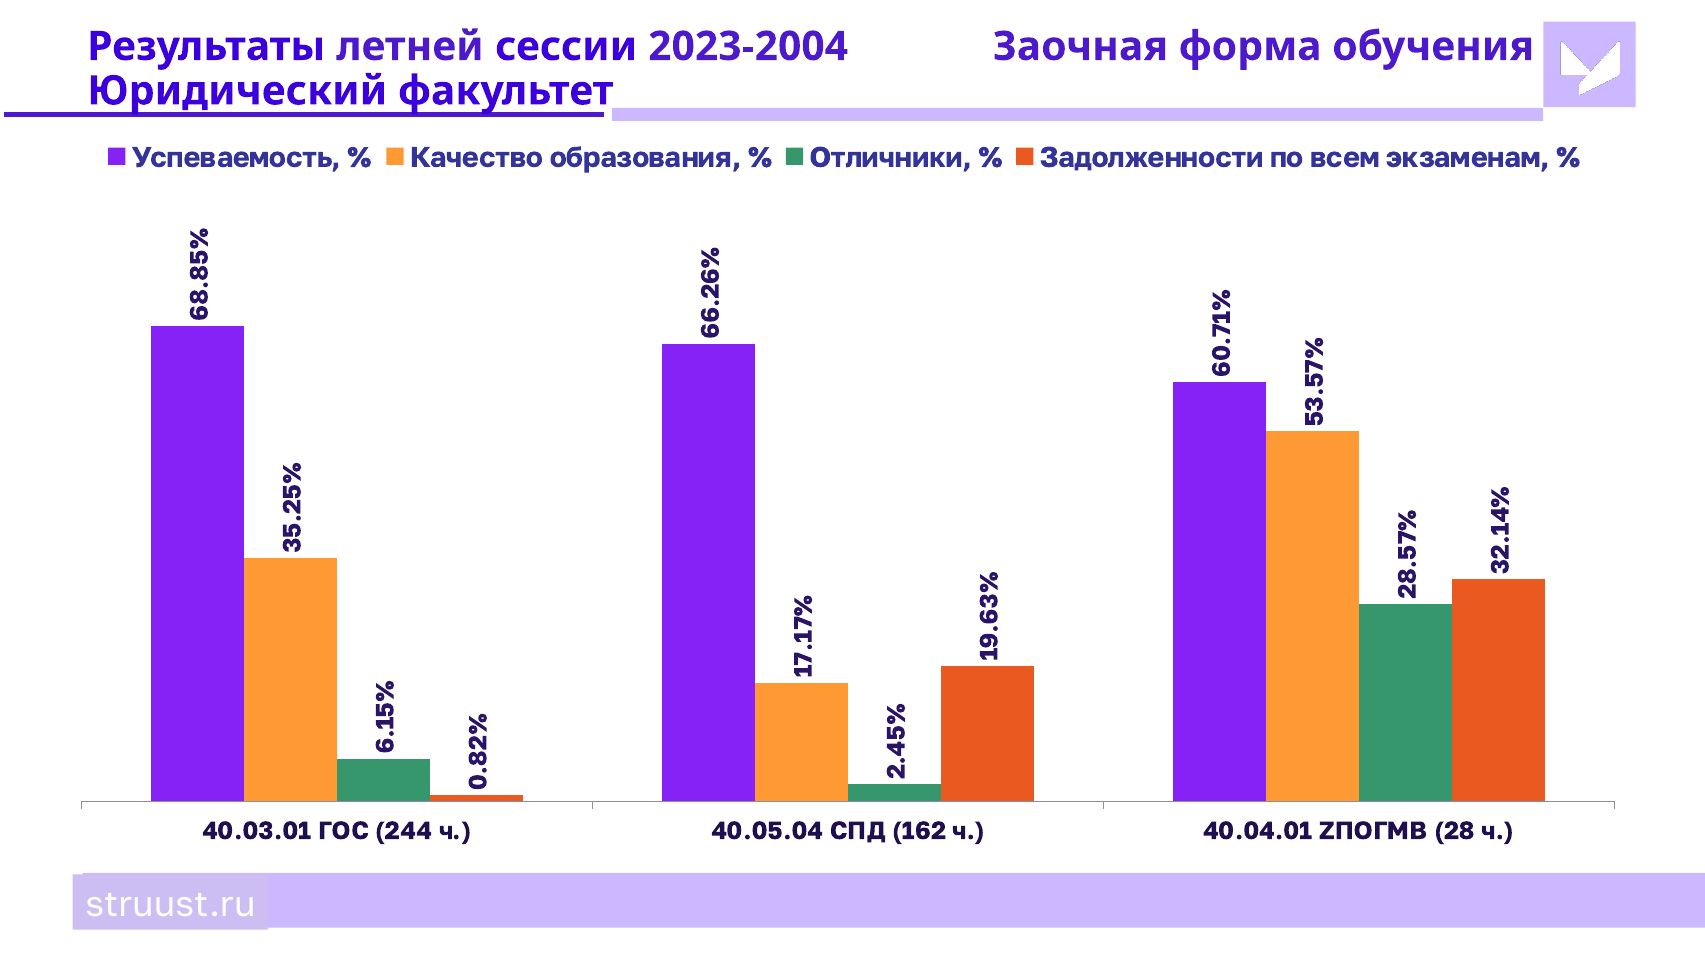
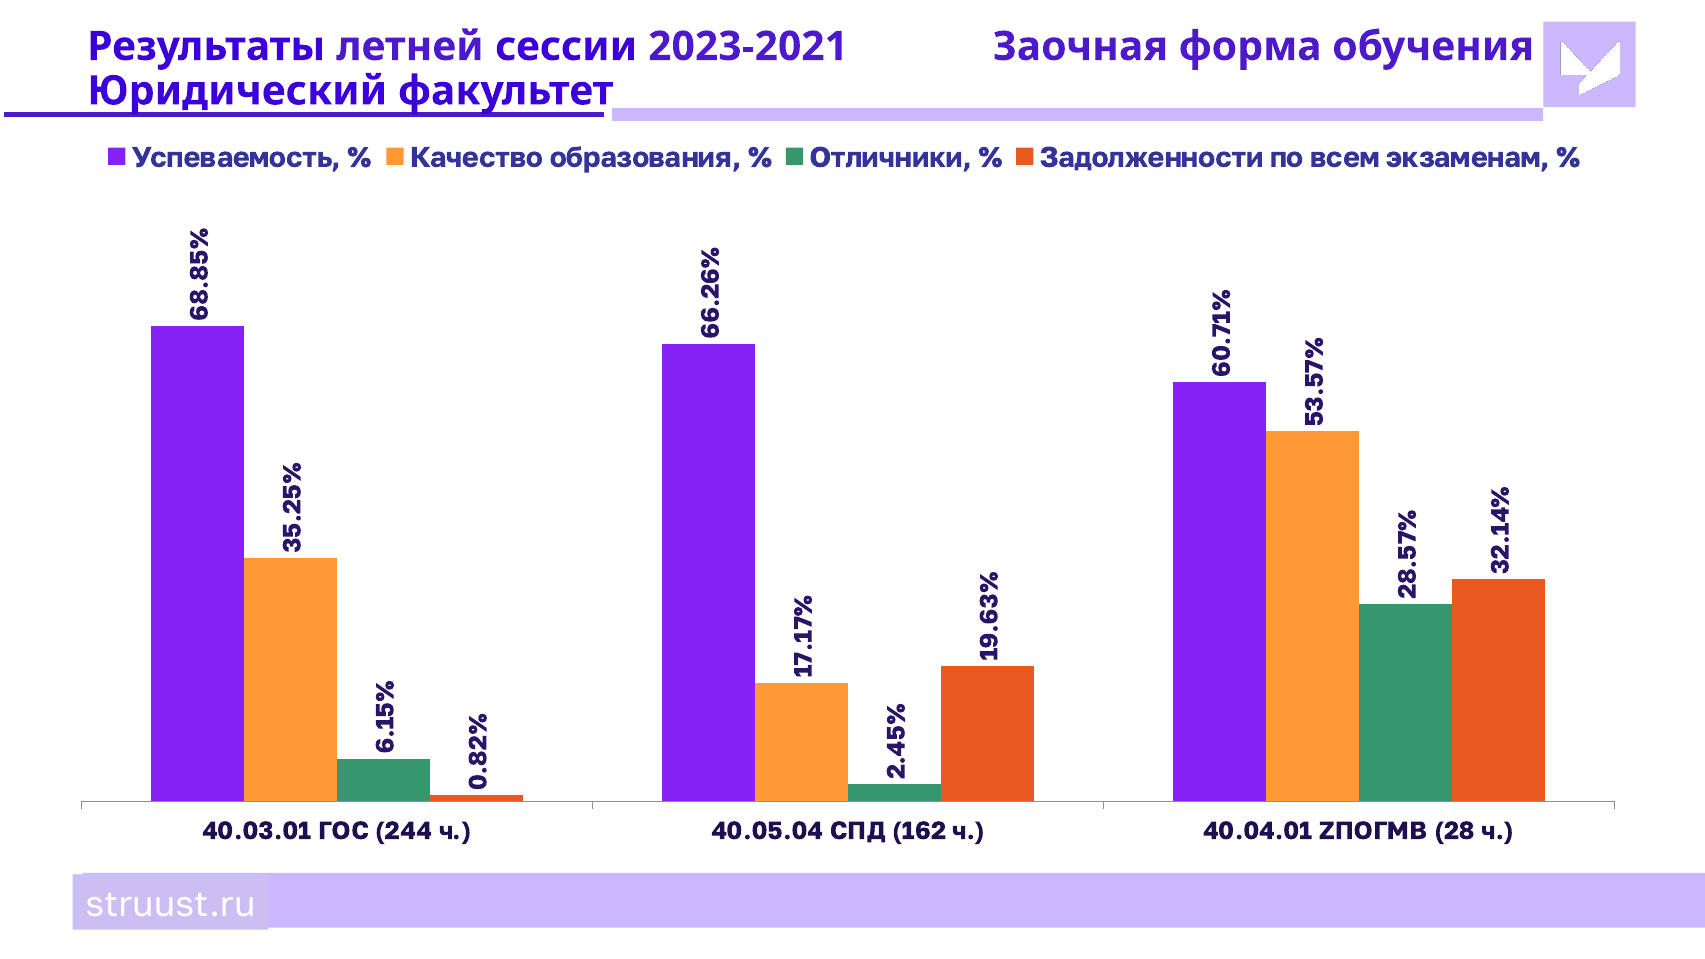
2023-2004: 2023-2004 -> 2023-2021 (748, 47)
